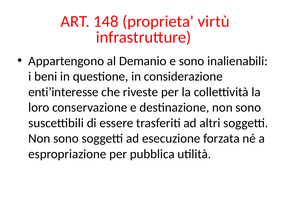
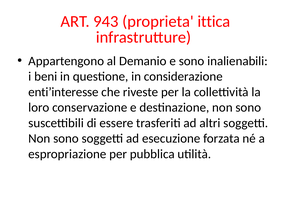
148: 148 -> 943 (106, 21)
virtù: virtù -> ittica (214, 21)
